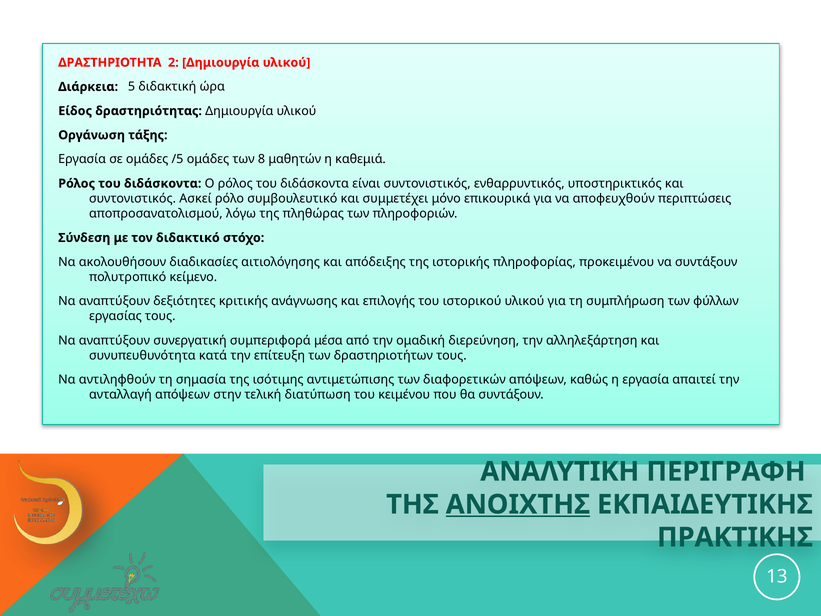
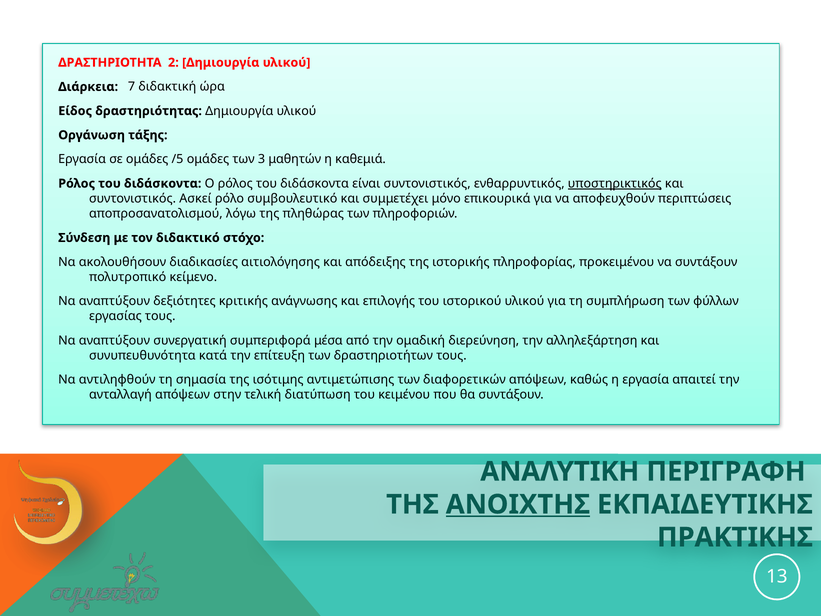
5: 5 -> 7 (131, 87)
8: 8 -> 3 (261, 159)
υποστηρικτικός underline: none -> present (615, 183)
